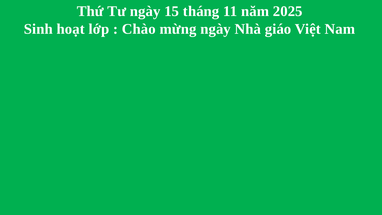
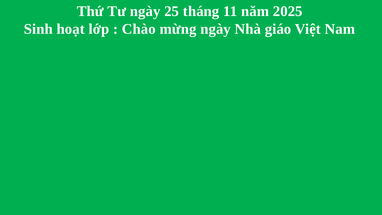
15: 15 -> 25 (172, 11)
